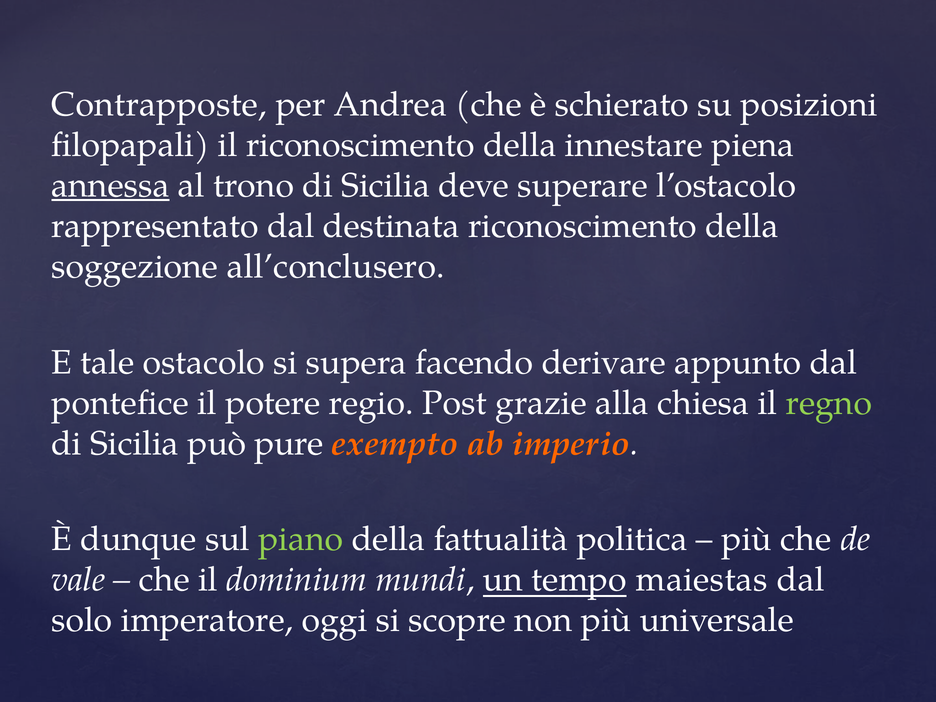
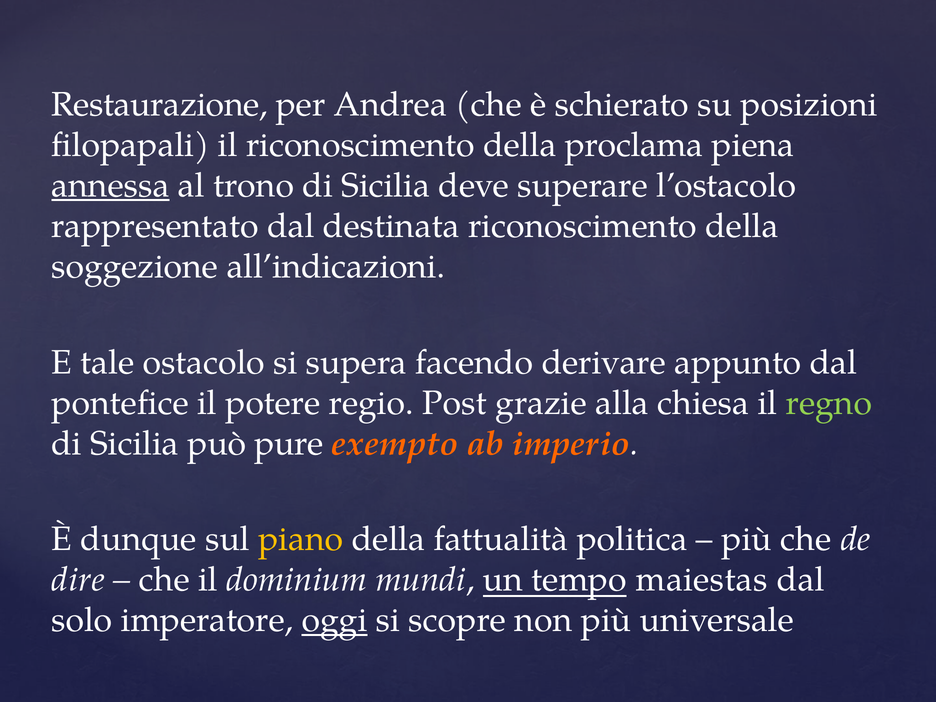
Contrapposte: Contrapposte -> Restaurazione (159, 105)
innestare: innestare -> proclama (634, 145)
all’conclusero: all’conclusero -> all’indicazioni (336, 267)
piano colour: light green -> yellow (301, 539)
vale: vale -> dire (78, 580)
oggi underline: none -> present (335, 620)
